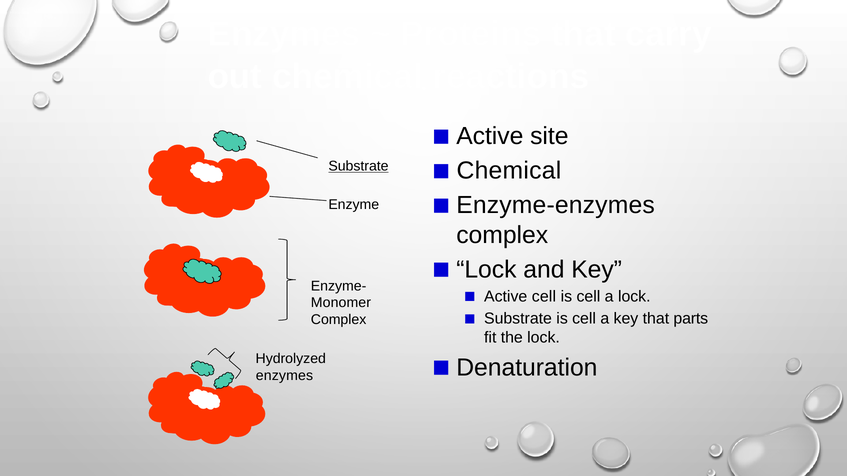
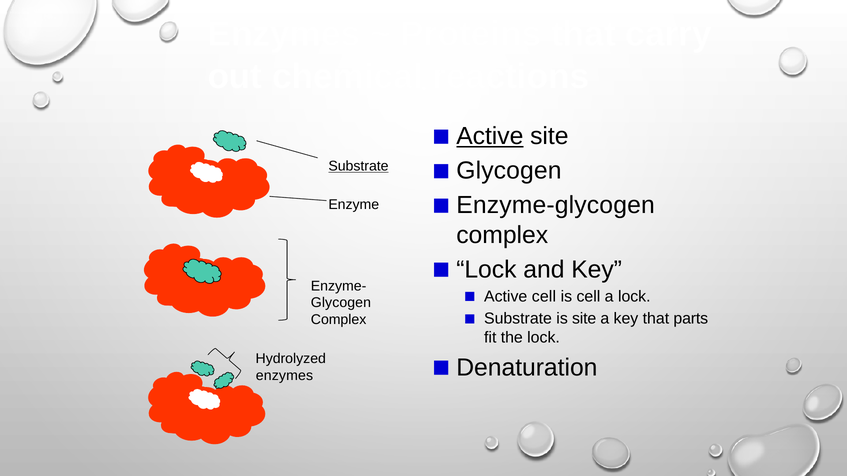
Active underline: none -> present (490, 136)
Chemical: Chemical -> Glycogen (509, 171)
Enzyme-enzymes: Enzyme-enzymes -> Enzyme-glycogen (556, 205)
Monomer: Monomer -> Glycogen (341, 303)
Substrate is cell: cell -> site (584, 319)
